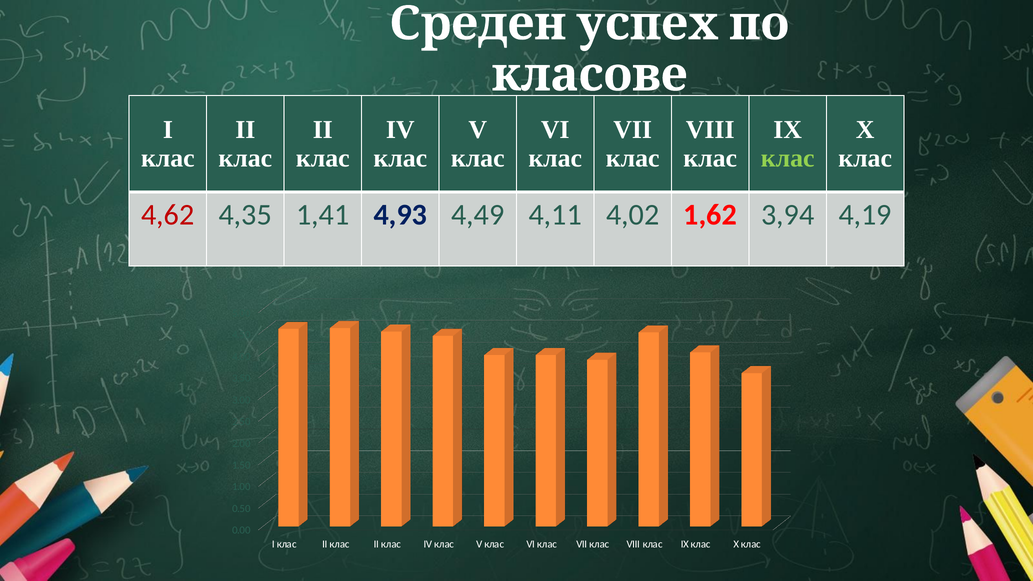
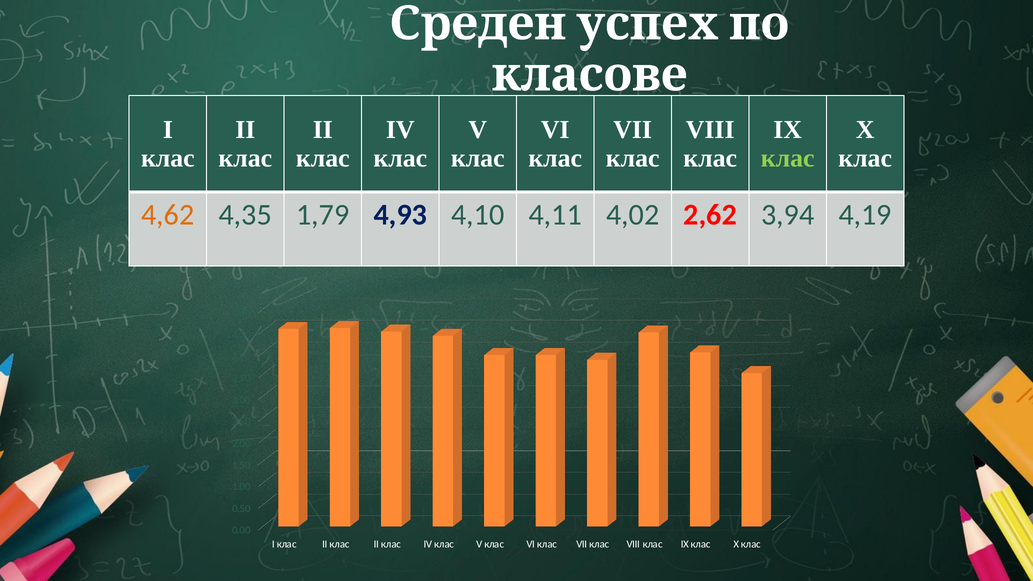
4,62 colour: red -> orange (168, 215)
1,41: 1,41 -> 1,79 (323, 215)
4,49: 4,49 -> 4,10 (478, 215)
1,62: 1,62 -> 2,62 (710, 215)
